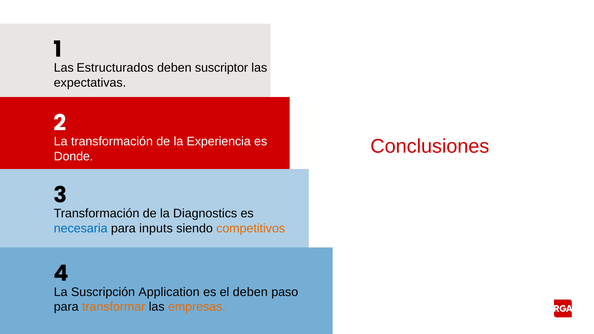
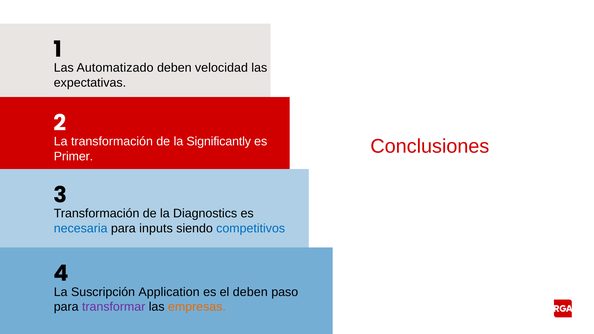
Estructurados: Estructurados -> Automatizado (115, 68)
suscriptor: suscriptor -> velocidad (221, 68)
Experiencia: Experiencia -> Significantly (219, 142)
Donde: Donde -> Primer (73, 156)
competitivos colour: orange -> blue (251, 228)
transformar colour: orange -> purple (114, 307)
